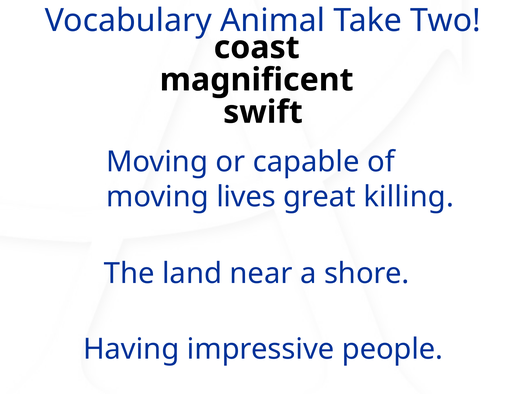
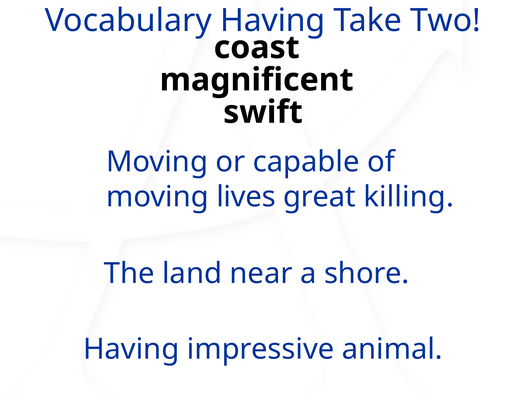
Vocabulary Animal: Animal -> Having (273, 20)
people: people -> animal (392, 350)
